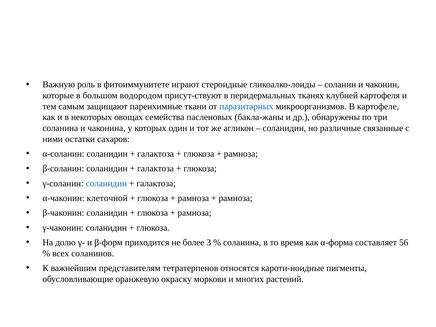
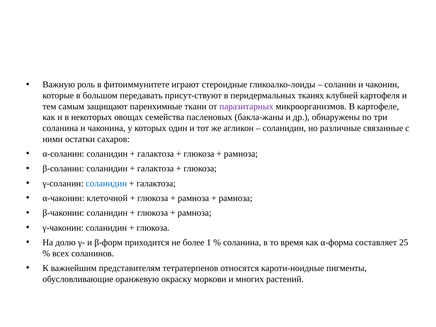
водородом: водородом -> передавать (141, 95)
паразитарных colour: blue -> purple (246, 106)
3: 3 -> 1 (209, 243)
56: 56 -> 25 (404, 243)
